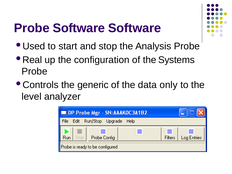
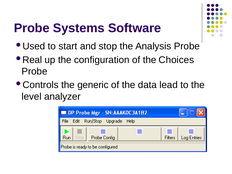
Probe Software: Software -> Systems (79, 28)
Systems: Systems -> Choices (176, 60)
only: only -> lead (169, 85)
